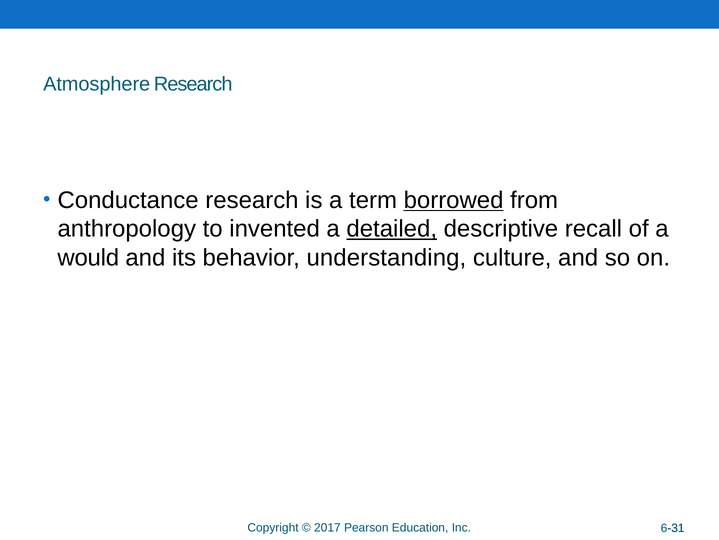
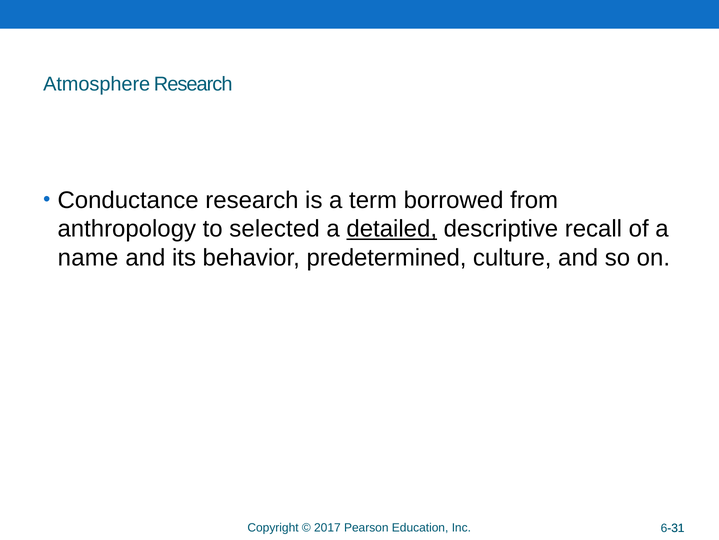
borrowed underline: present -> none (454, 200)
invented: invented -> selected (275, 229)
would: would -> name (88, 257)
understanding: understanding -> predetermined (386, 257)
